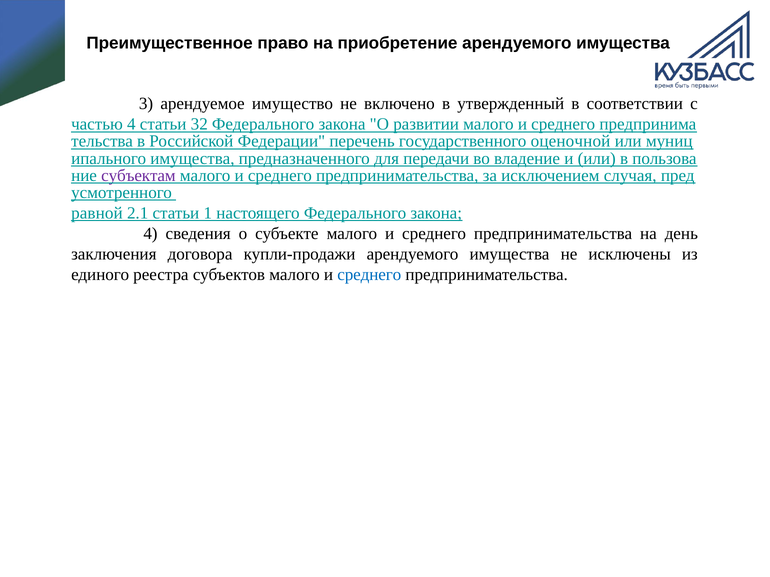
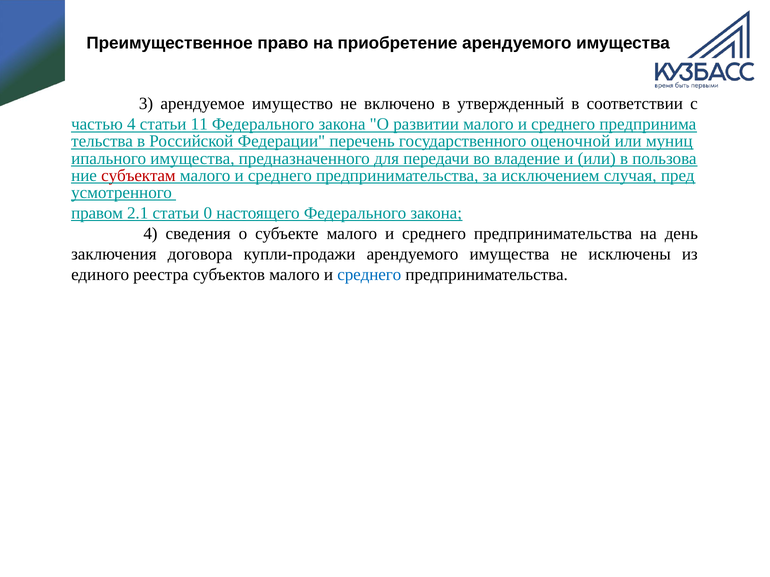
32: 32 -> 11 (199, 124)
субъектам colour: purple -> red (138, 176)
равной: равной -> правом (97, 213)
1: 1 -> 0 (208, 213)
